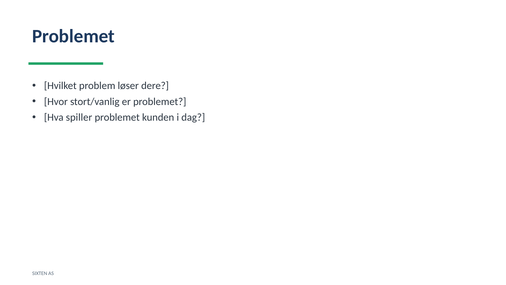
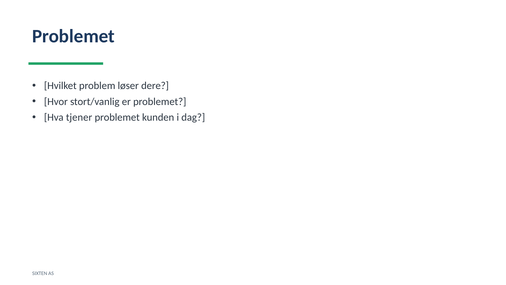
spiller: spiller -> tjener (79, 117)
